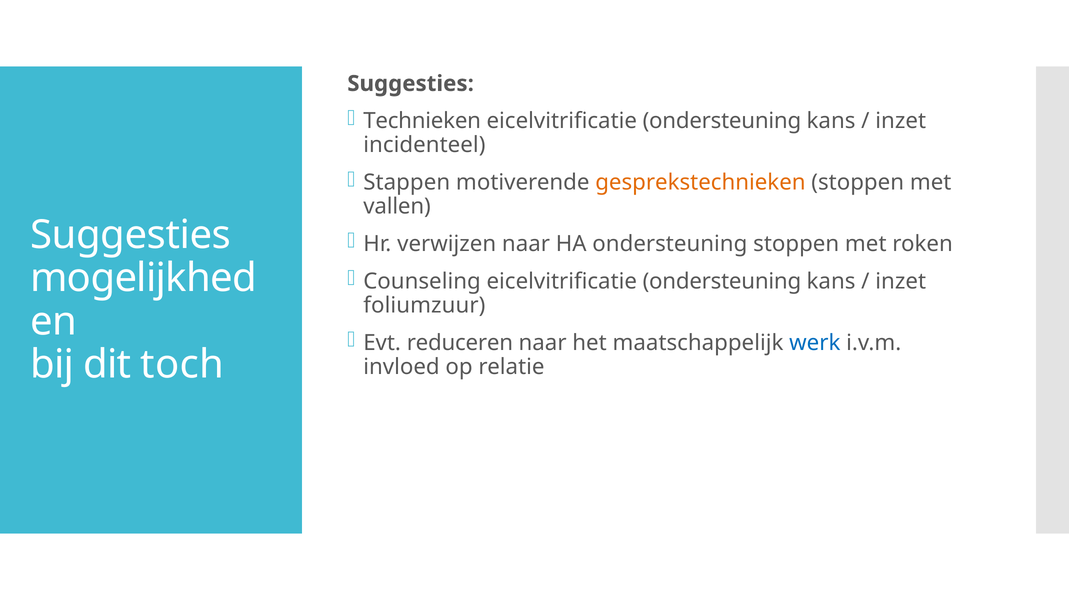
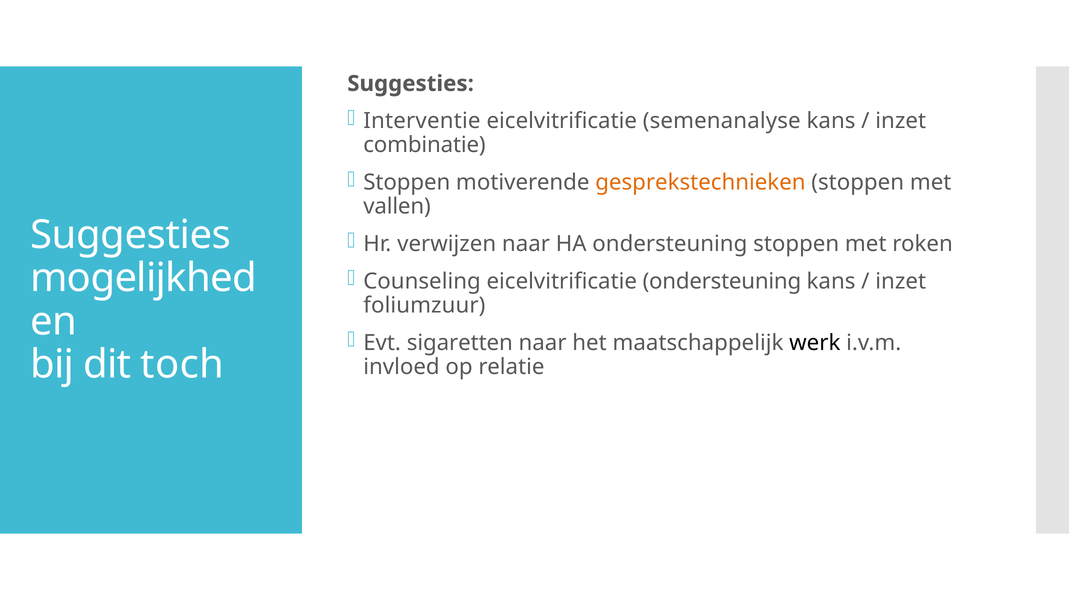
Technieken: Technieken -> Interventie (422, 121)
ondersteuning: ondersteuning -> semenanalyse (722, 121)
incidenteel: incidenteel -> combinatie (424, 145)
Stappen: Stappen -> Stoppen (407, 183)
reduceren: reduceren -> sigaretten (460, 343)
werk colour: blue -> black (815, 343)
